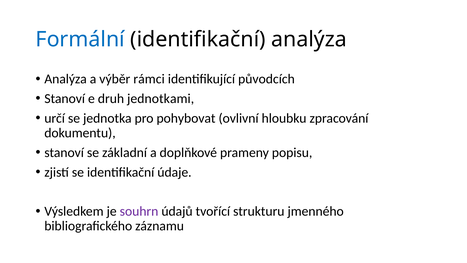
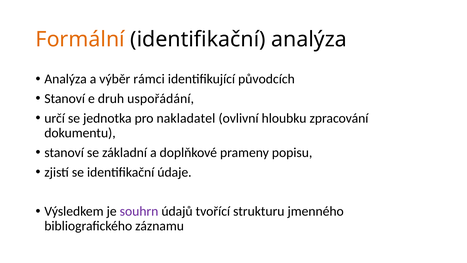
Formální colour: blue -> orange (80, 39)
jednotkami: jednotkami -> uspořádání (161, 99)
pohybovat: pohybovat -> nakladatel (186, 118)
